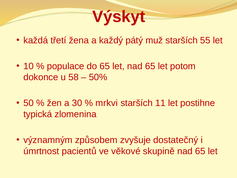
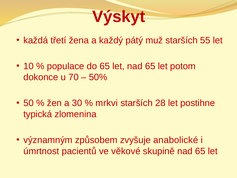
58: 58 -> 70 (74, 77)
11: 11 -> 28 (160, 103)
dostatečný: dostatečný -> anabolické (176, 140)
